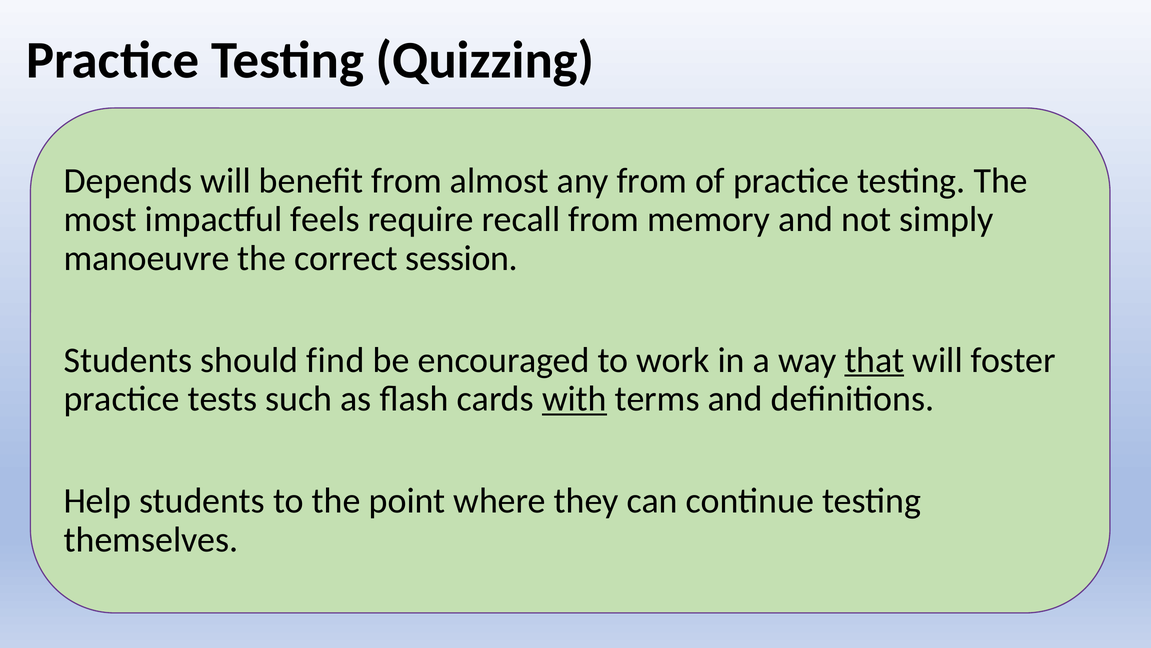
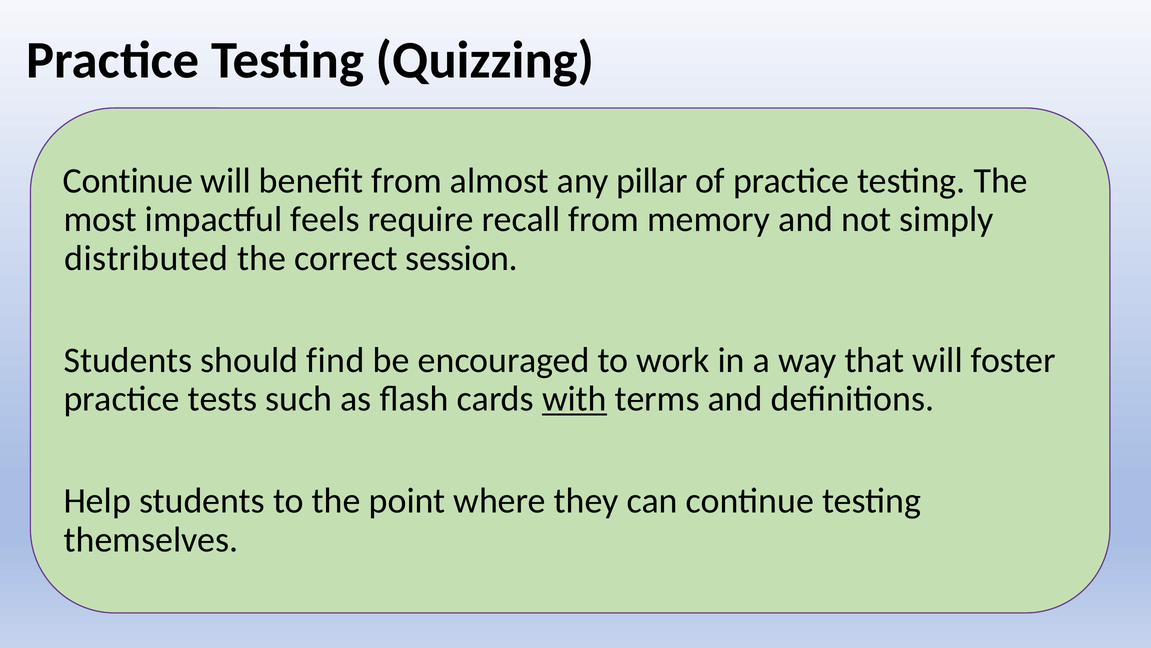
Depends: Depends -> Continue (128, 180)
any from: from -> pillar (652, 180)
manoeuvre: manoeuvre -> distributed (146, 258)
that underline: present -> none (874, 360)
